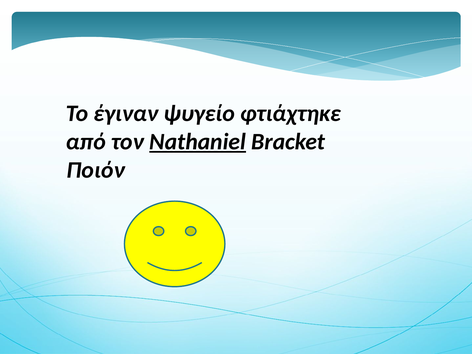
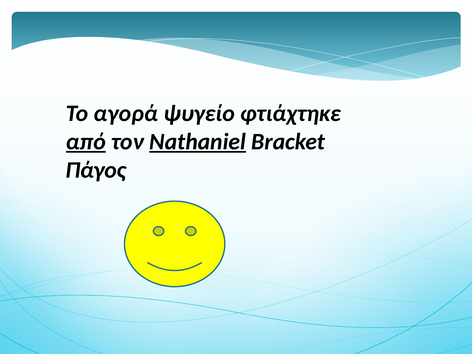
έγιναν: έγιναν -> αγορά (126, 113)
από underline: none -> present (86, 142)
Ποιόν: Ποιόν -> Πάγος (96, 170)
